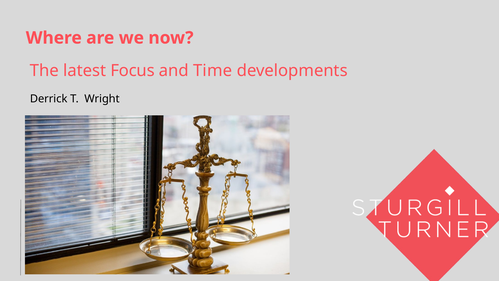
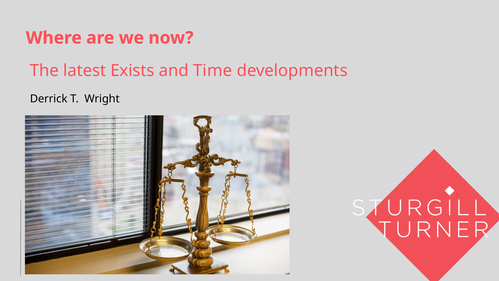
Focus: Focus -> Exists (132, 70)
